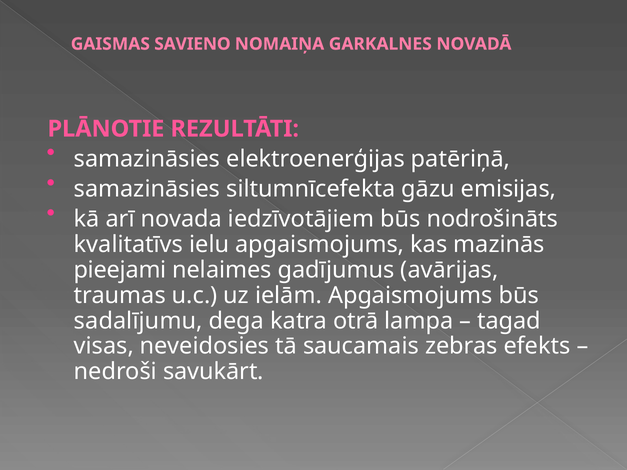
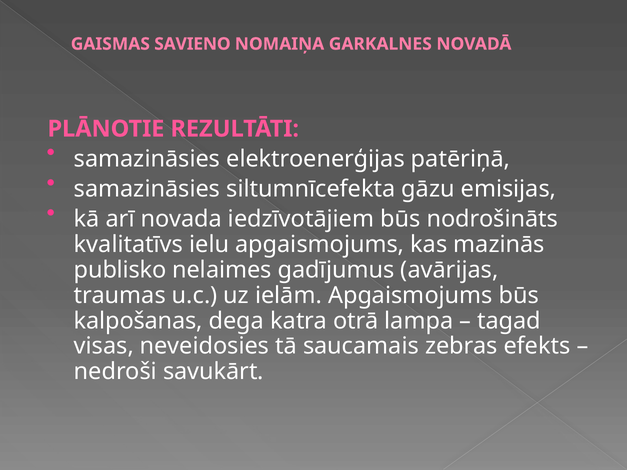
pieejami: pieejami -> publisko (120, 270)
sadalījumu: sadalījumu -> kalpošanas (138, 321)
